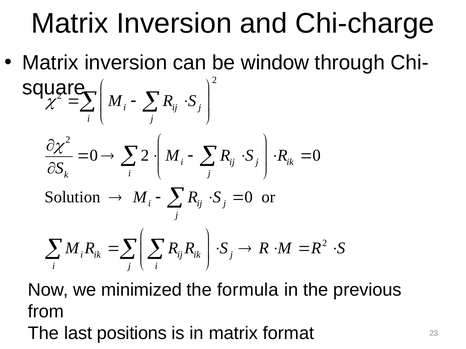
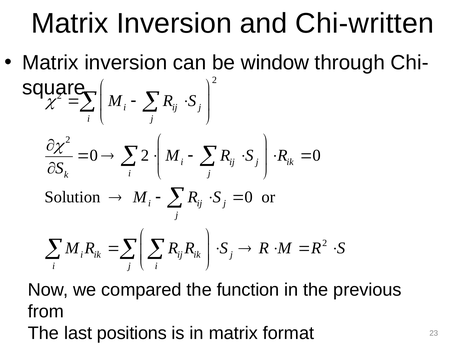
Chi-charge: Chi-charge -> Chi-written (365, 23)
minimized: minimized -> compared (141, 290)
formula: formula -> function (248, 290)
